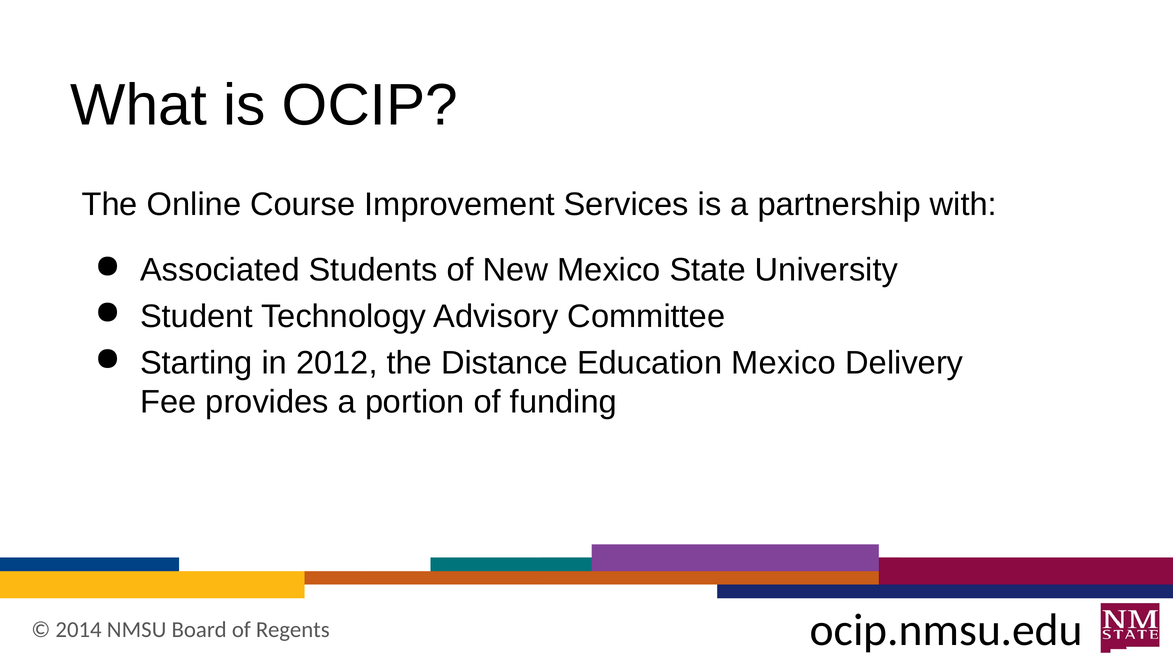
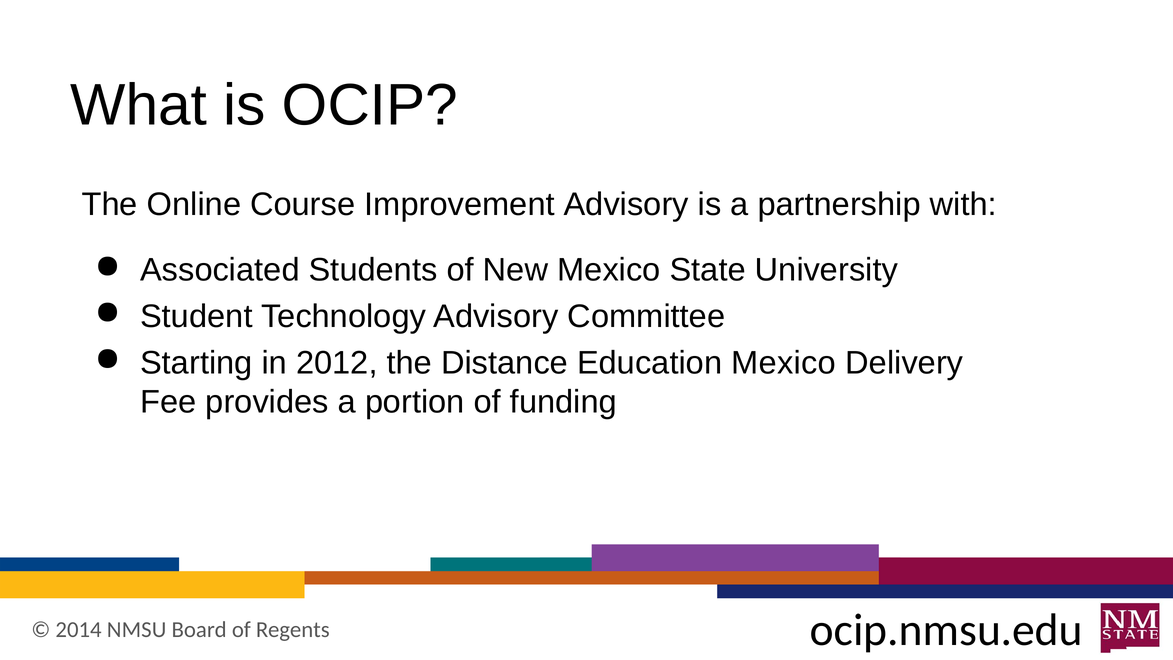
Improvement Services: Services -> Advisory (626, 204)
